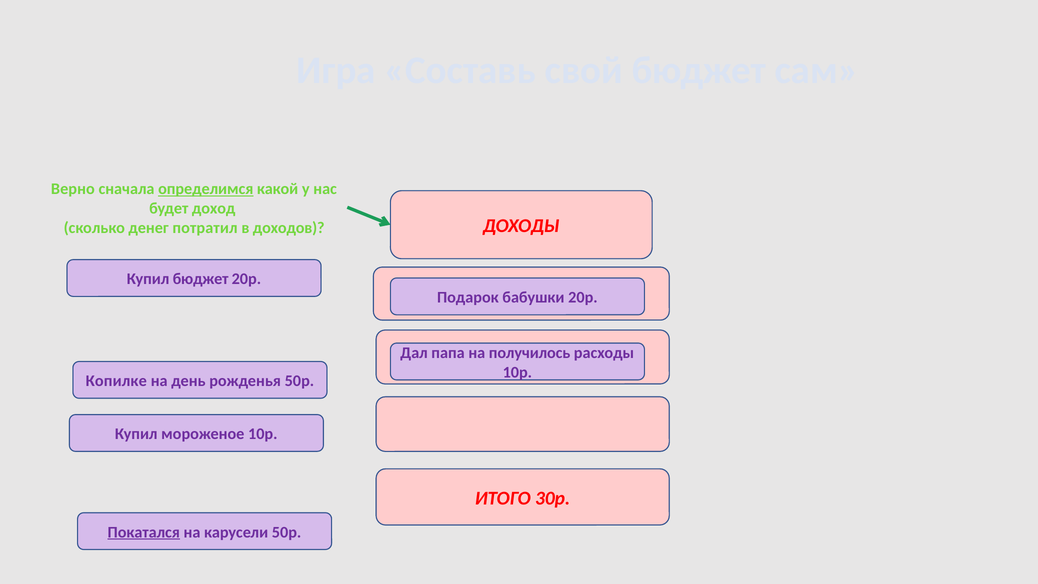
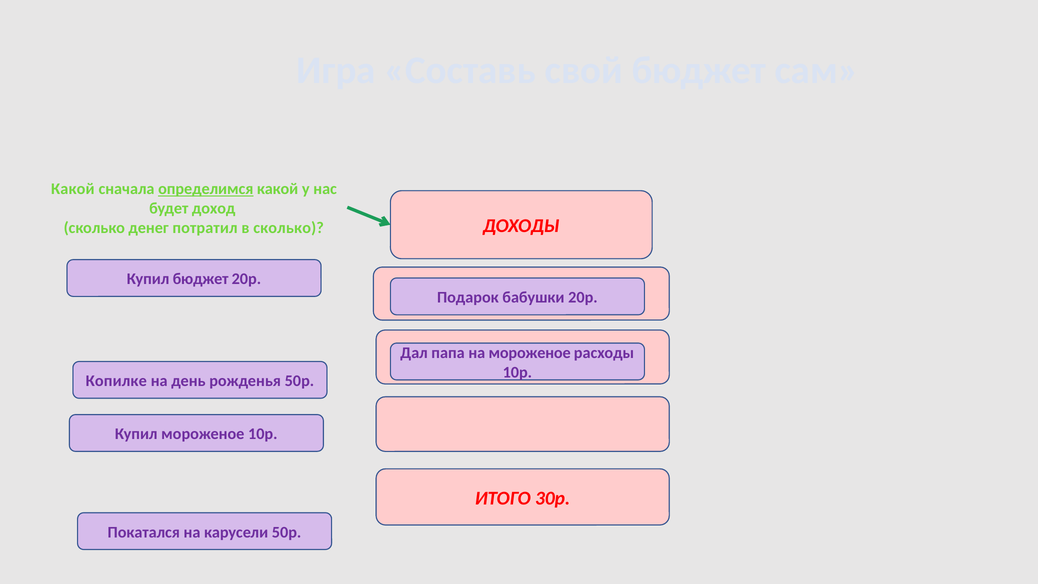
Верно: Верно -> Какой (73, 189)
в доходов: доходов -> сколько (289, 228)
на получилось: получилось -> мороженое (530, 353)
Покатался underline: present -> none (144, 532)
